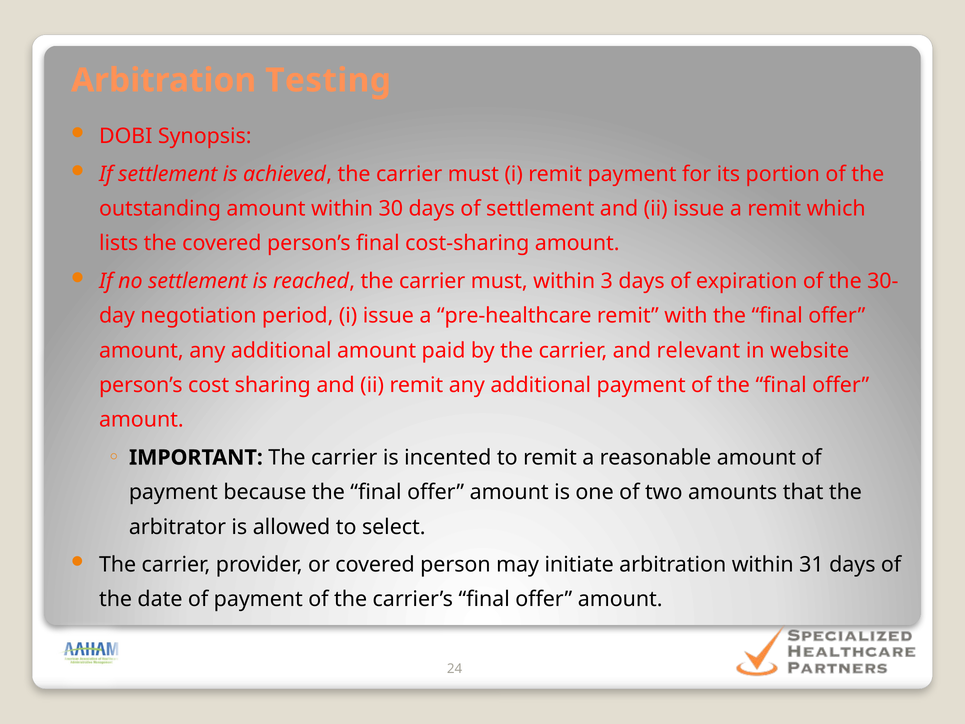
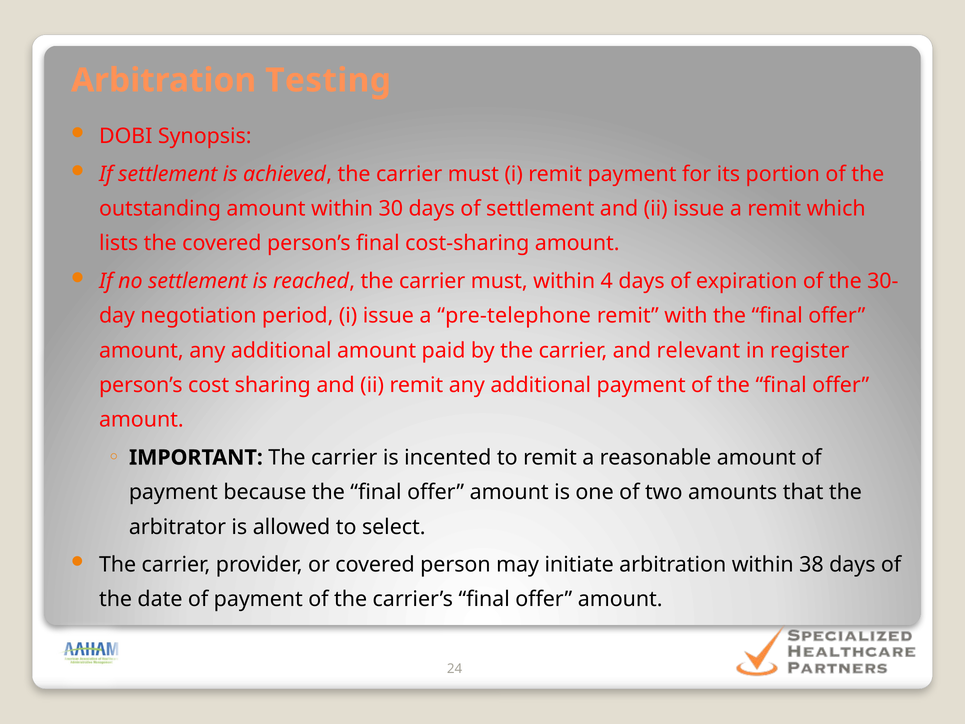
3: 3 -> 4 (607, 281)
pre-healthcare: pre-healthcare -> pre-telephone (514, 316)
website: website -> register (810, 350)
31: 31 -> 38 (811, 564)
